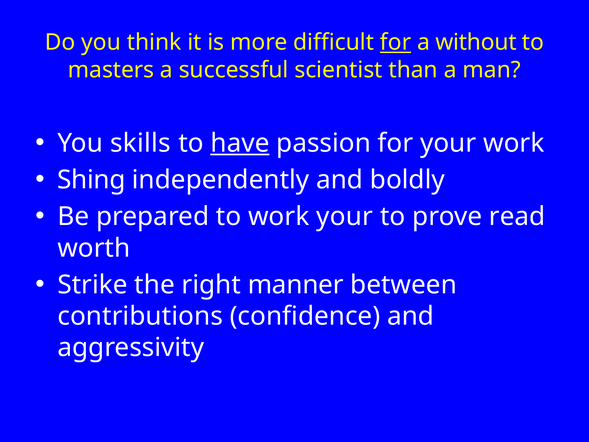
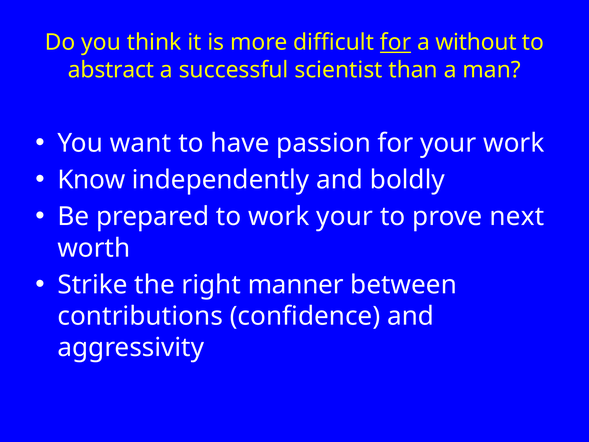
masters: masters -> abstract (111, 70)
skills: skills -> want (141, 143)
have underline: present -> none (240, 143)
Shing: Shing -> Know (91, 180)
read: read -> next (517, 217)
